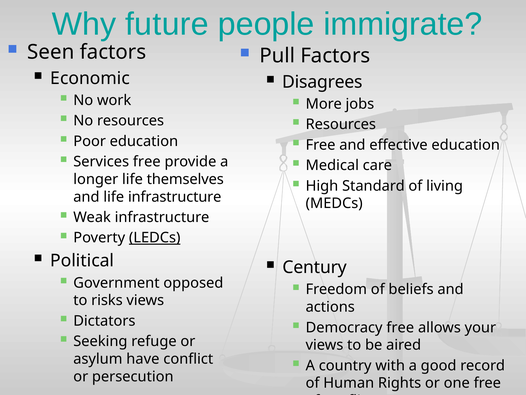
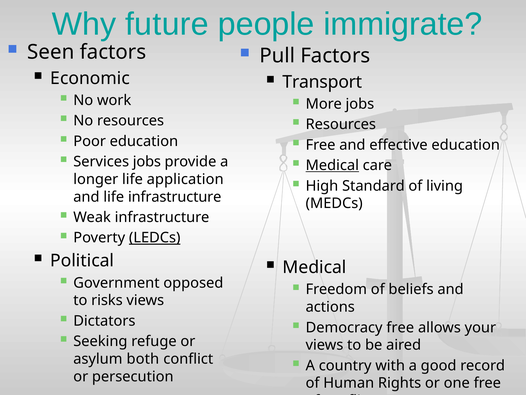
Disagrees: Disagrees -> Transport (322, 82)
Services free: free -> jobs (147, 162)
Medical underline: none -> present (332, 165)
themselves: themselves -> application (185, 179)
Century: Century -> Medical (315, 267)
have: have -> both (143, 359)
